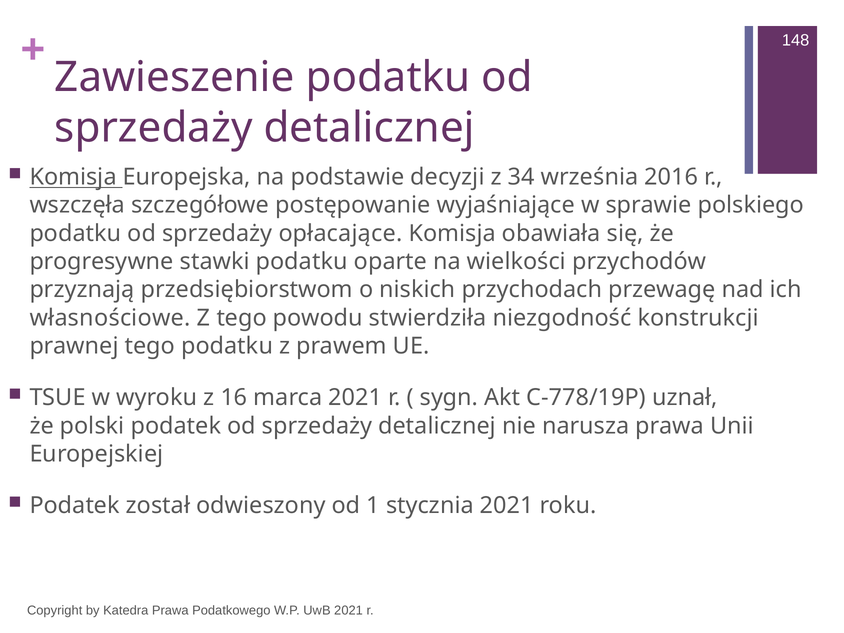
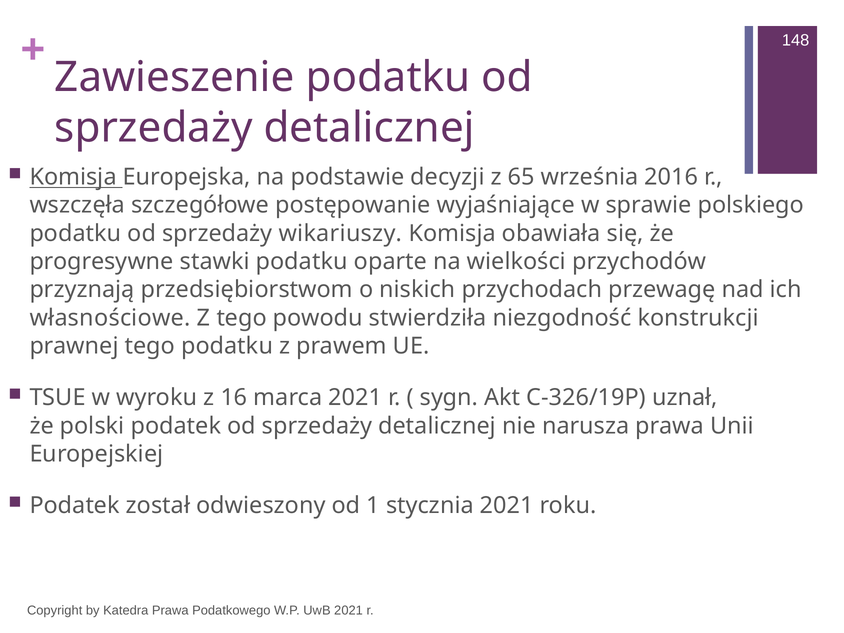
34: 34 -> 65 (521, 177)
opłacające: opłacające -> wikariuszy (340, 233)
C-778/19P: C-778/19P -> C-326/19P (586, 398)
